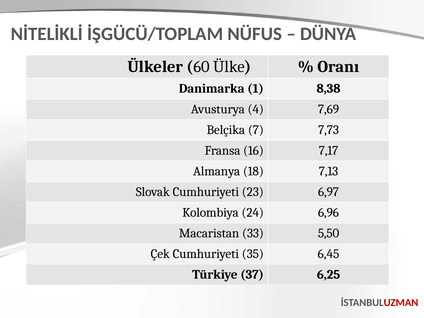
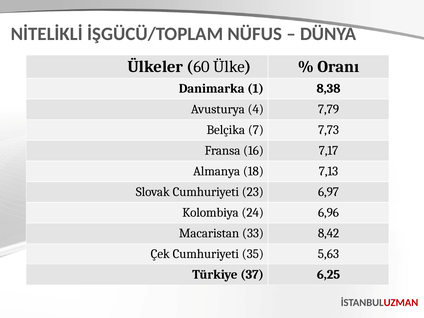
7,69: 7,69 -> 7,79 (328, 109)
5,50: 5,50 -> 8,42 (329, 233)
6,45: 6,45 -> 5,63 (328, 254)
